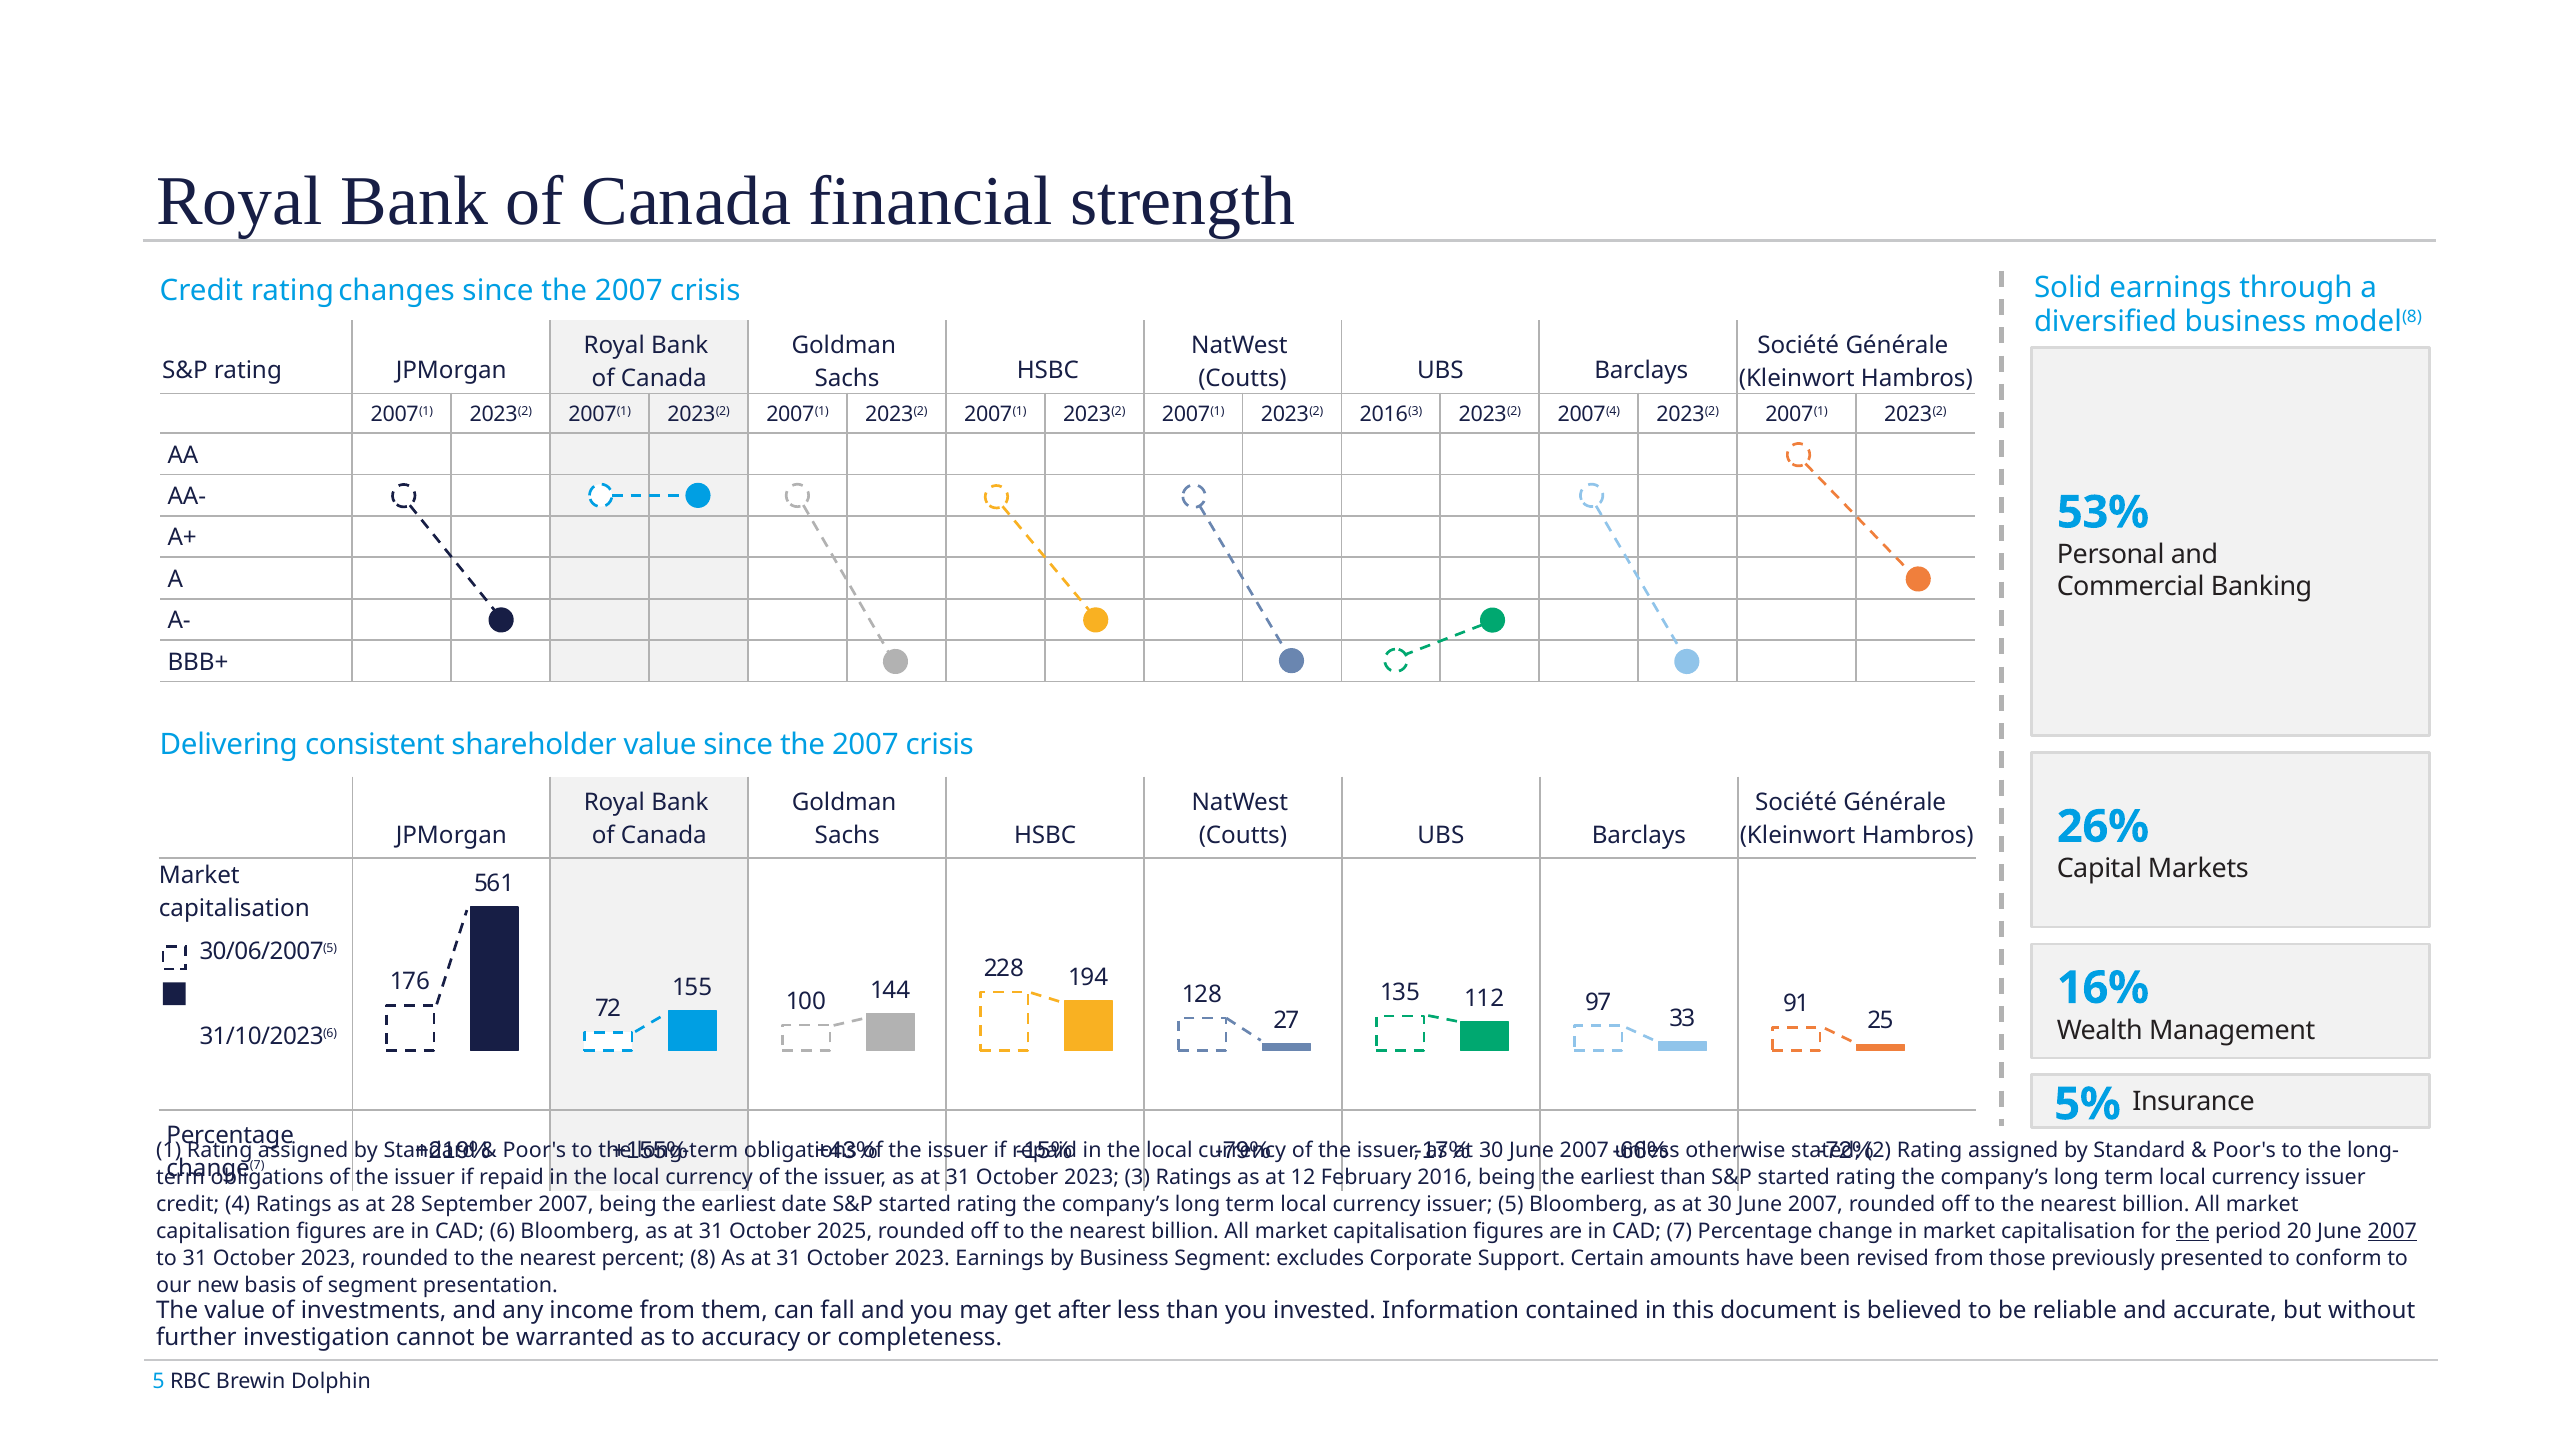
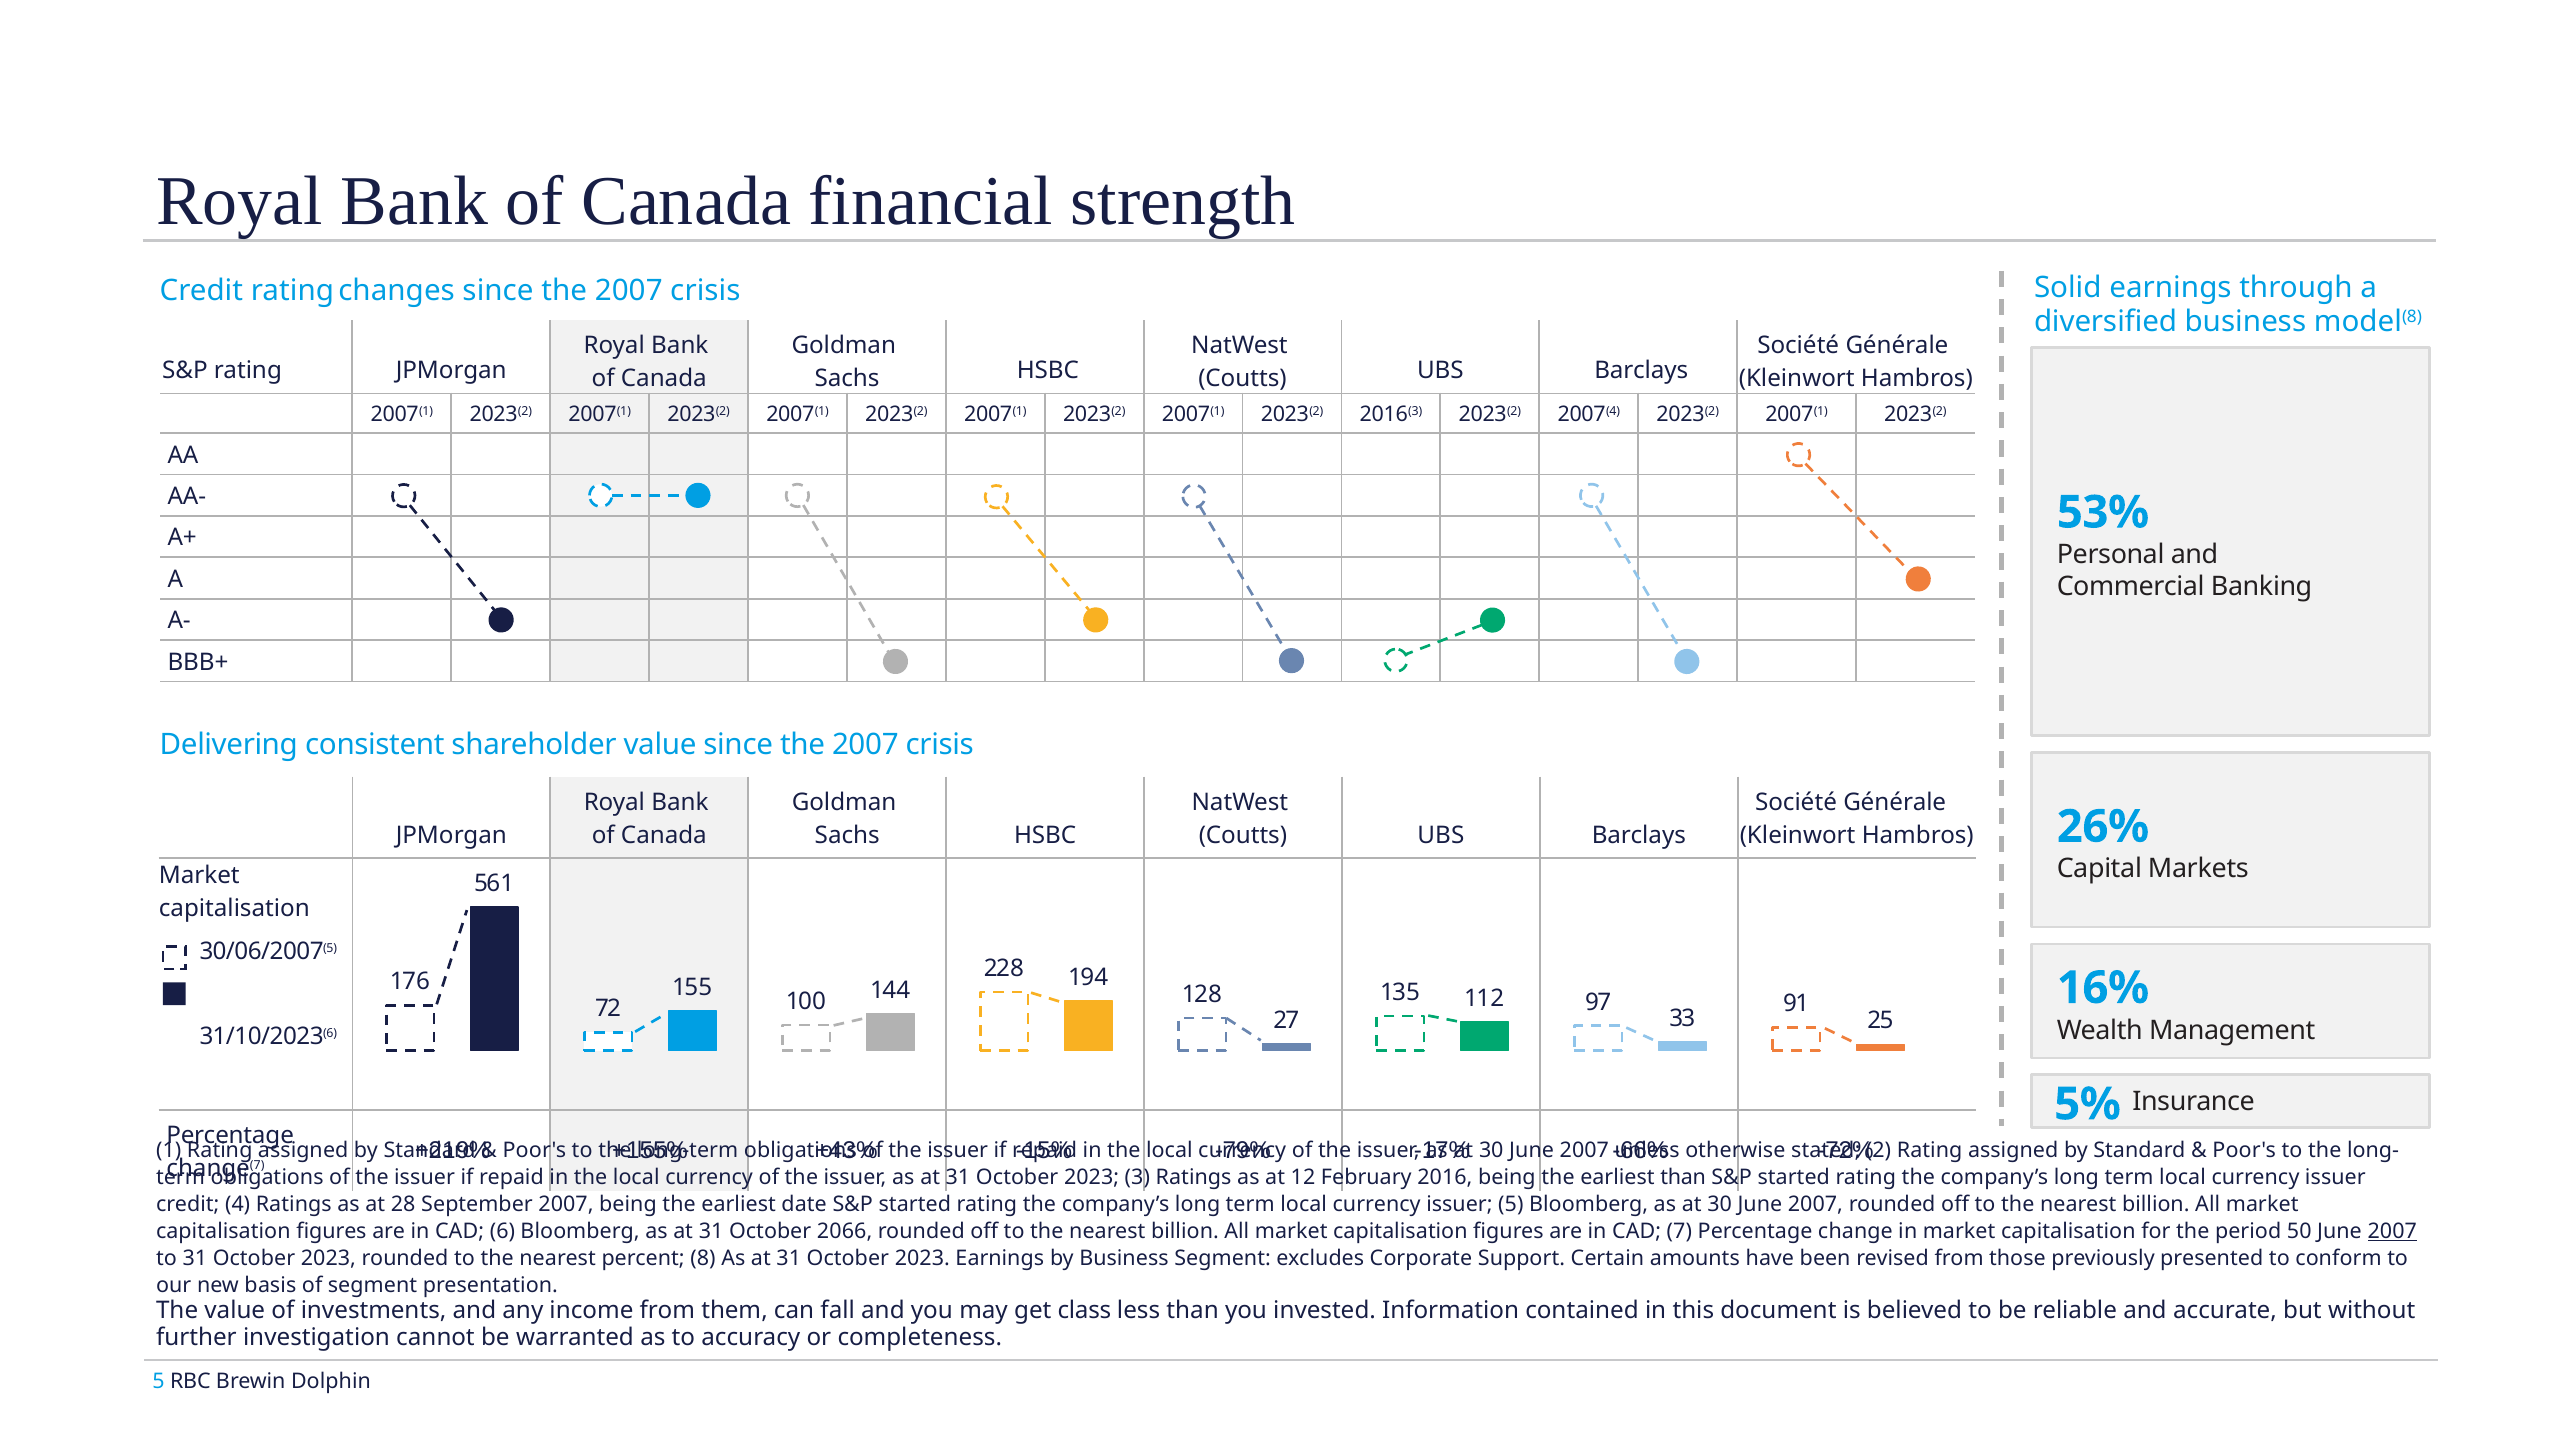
2025: 2025 -> 2066 (845, 1231)
the underline: present -> none (2193, 1231)
20: 20 -> 50 (2299, 1231)
after: after -> class (1084, 1310)
